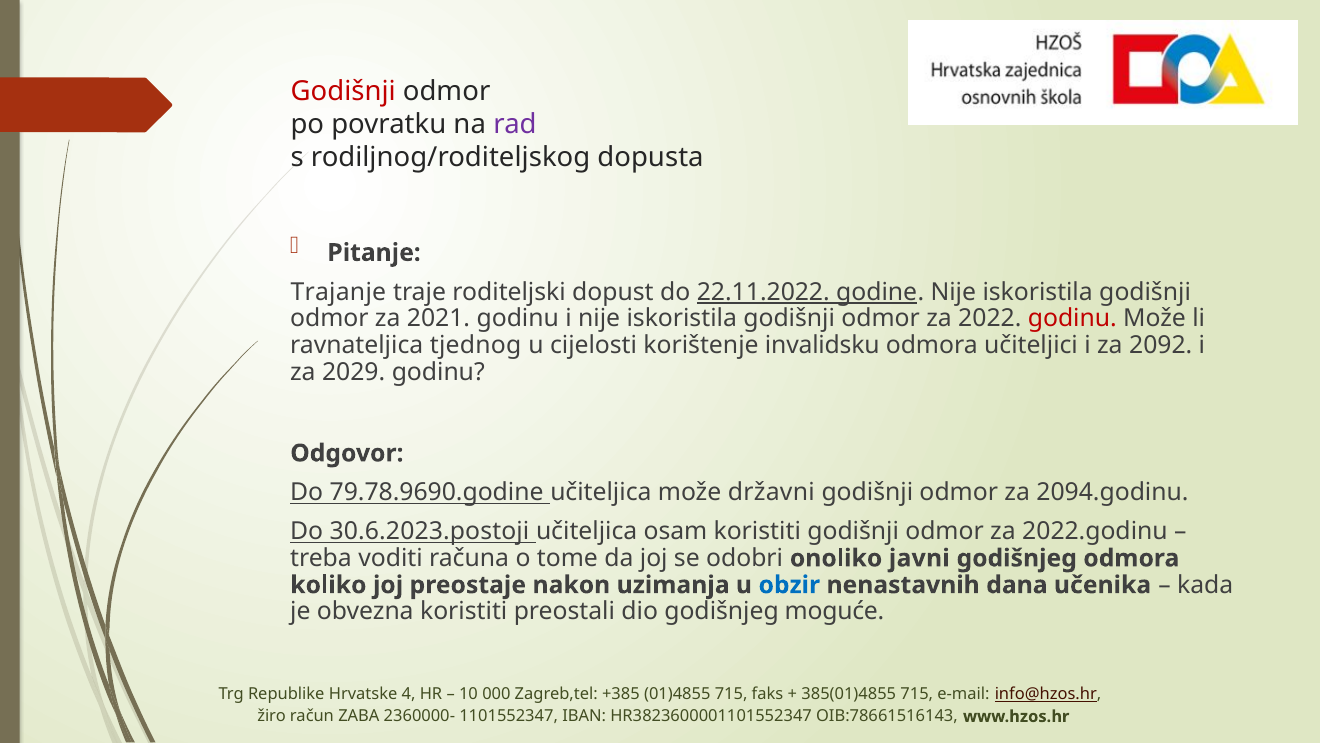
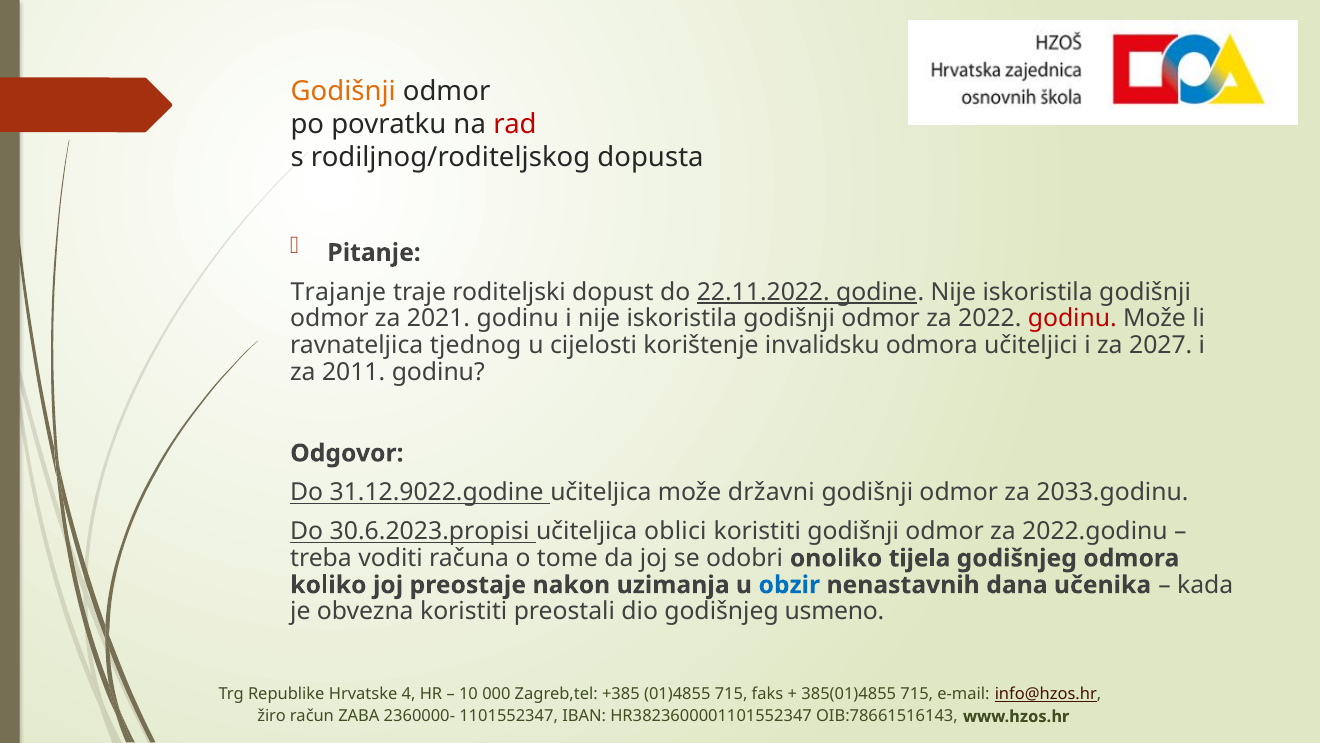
Godišnji colour: red -> orange (343, 91)
rad colour: purple -> red (515, 124)
2092: 2092 -> 2027 (1161, 345)
2029: 2029 -> 2011 (354, 372)
79.78.9690.godine: 79.78.9690.godine -> 31.12.9022.godine (437, 492)
2094.godinu: 2094.godinu -> 2033.godinu (1112, 492)
30.6.2023.postoji: 30.6.2023.postoji -> 30.6.2023.propisi (430, 531)
osam: osam -> oblici (675, 531)
javni: javni -> tijela (920, 558)
moguće: moguće -> usmeno (835, 611)
